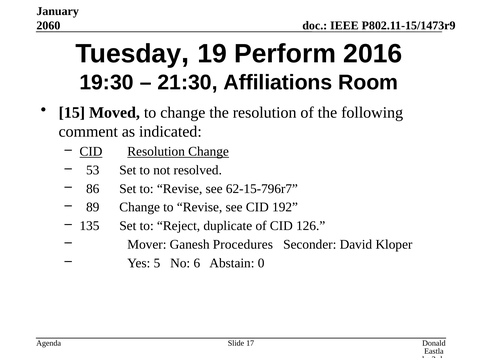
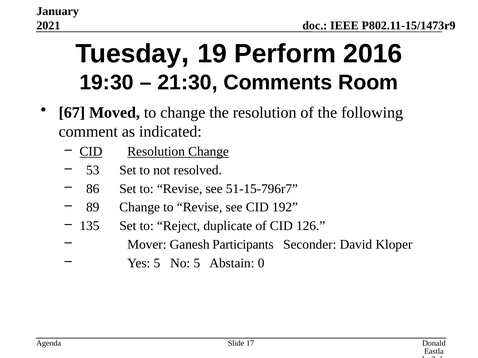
2060: 2060 -> 2021 (48, 26)
Affiliations: Affiliations -> Comments (278, 83)
15: 15 -> 67 (72, 113)
62-15-796r7: 62-15-796r7 -> 51-15-796r7 (262, 189)
Procedures: Procedures -> Participants (243, 245)
No 6: 6 -> 5 (197, 263)
